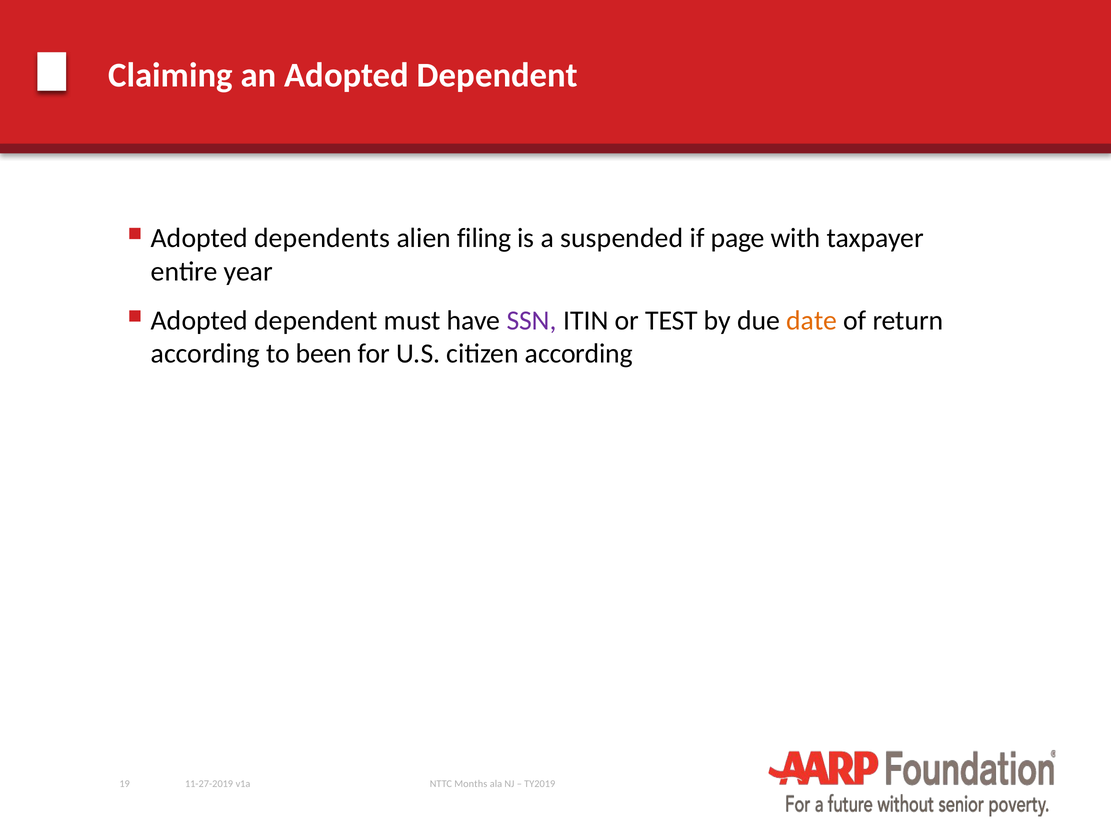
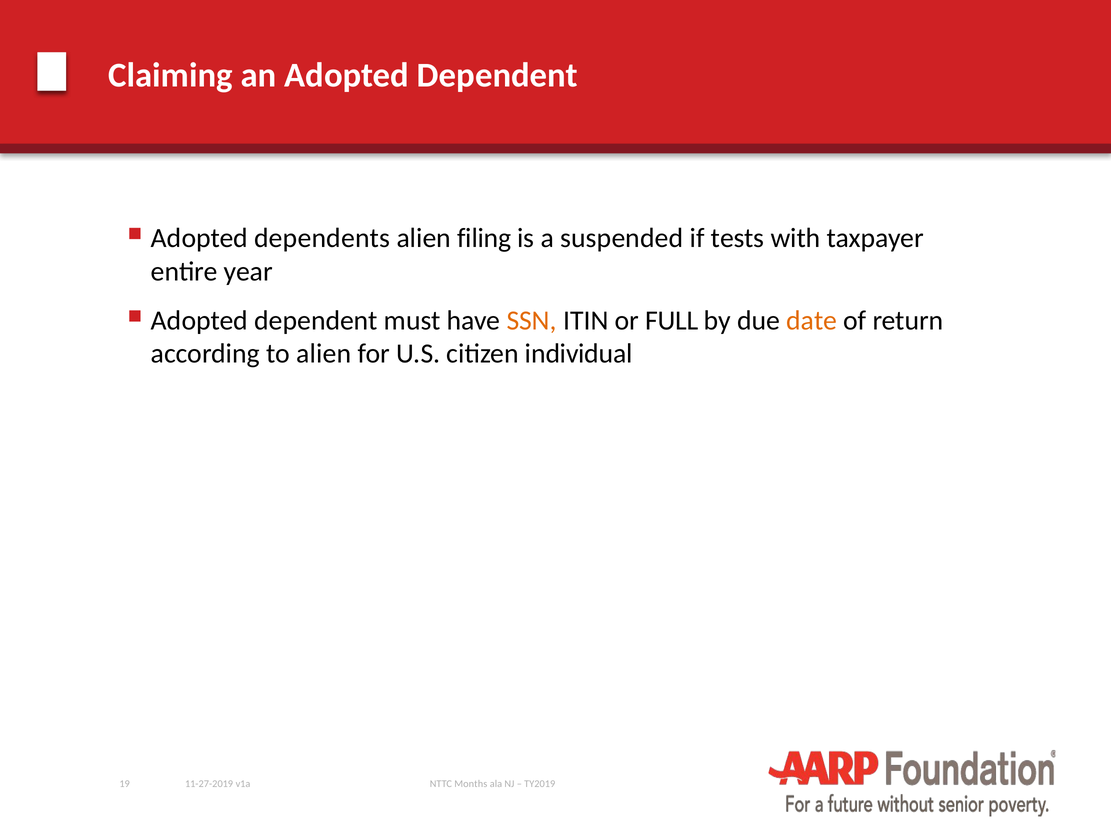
page: page -> tests (738, 238)
SSN colour: purple -> orange (532, 320)
TEST: TEST -> FULL (672, 320)
to been: been -> alien (324, 354)
citizen according: according -> individual (579, 354)
